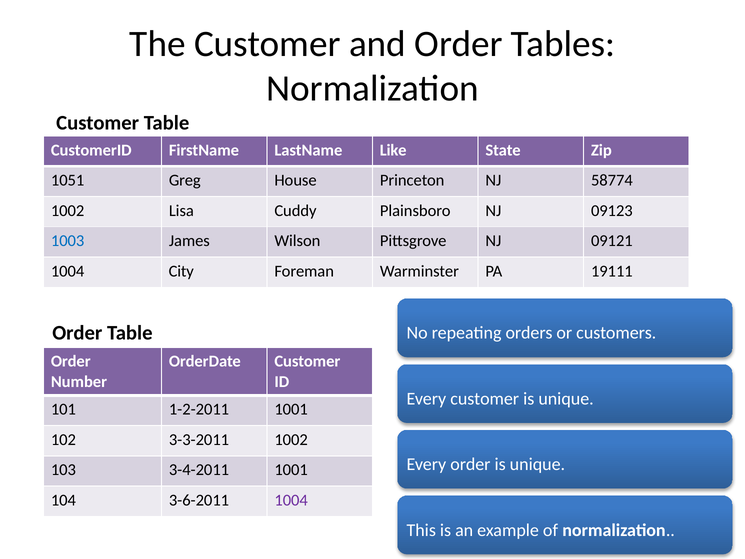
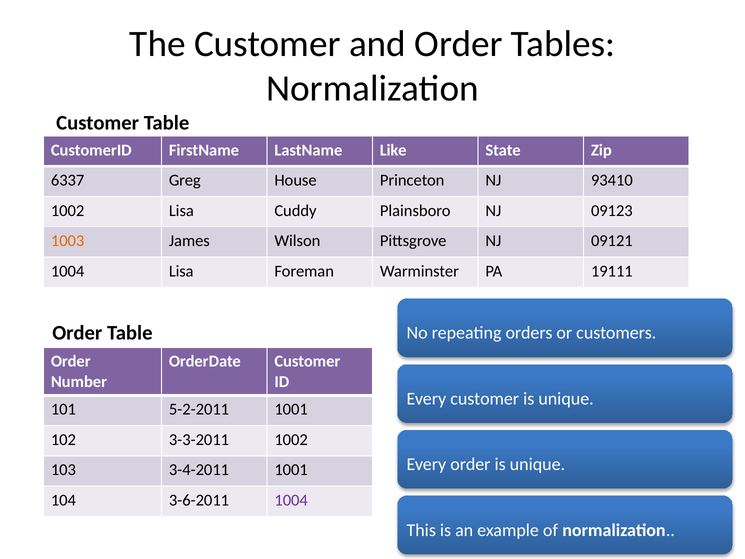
1051: 1051 -> 6337 (68, 180)
58774: 58774 -> 93410 (612, 180)
1003 colour: blue -> orange (68, 241)
1004 City: City -> Lisa (181, 271)
1-2-2011: 1-2-2011 -> 5-2-2011 (199, 409)
